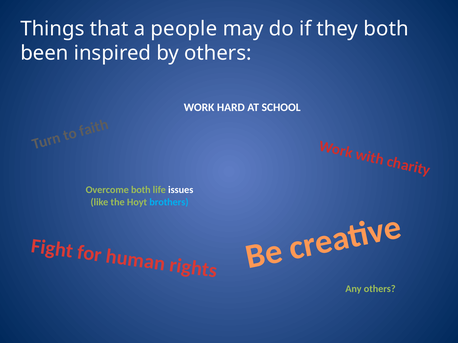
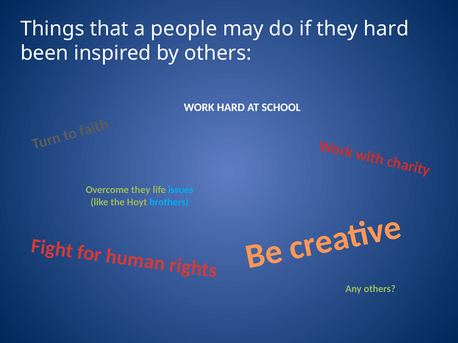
they both: both -> hard (386, 29)
Overcome both: both -> they (141, 190)
issues colour: white -> light blue (181, 190)
